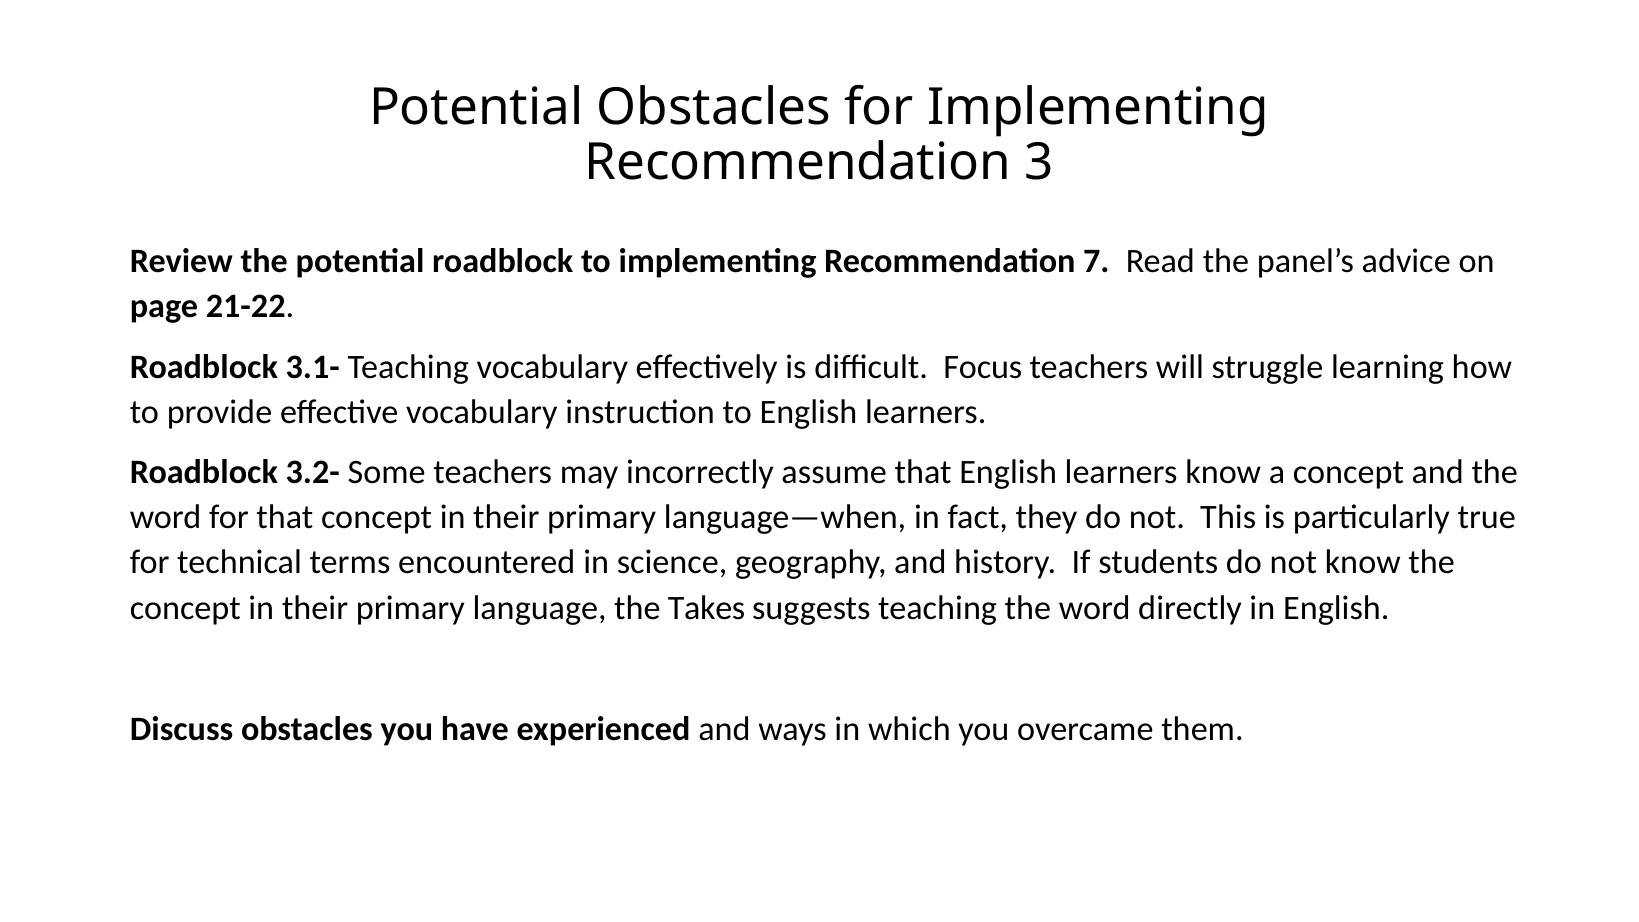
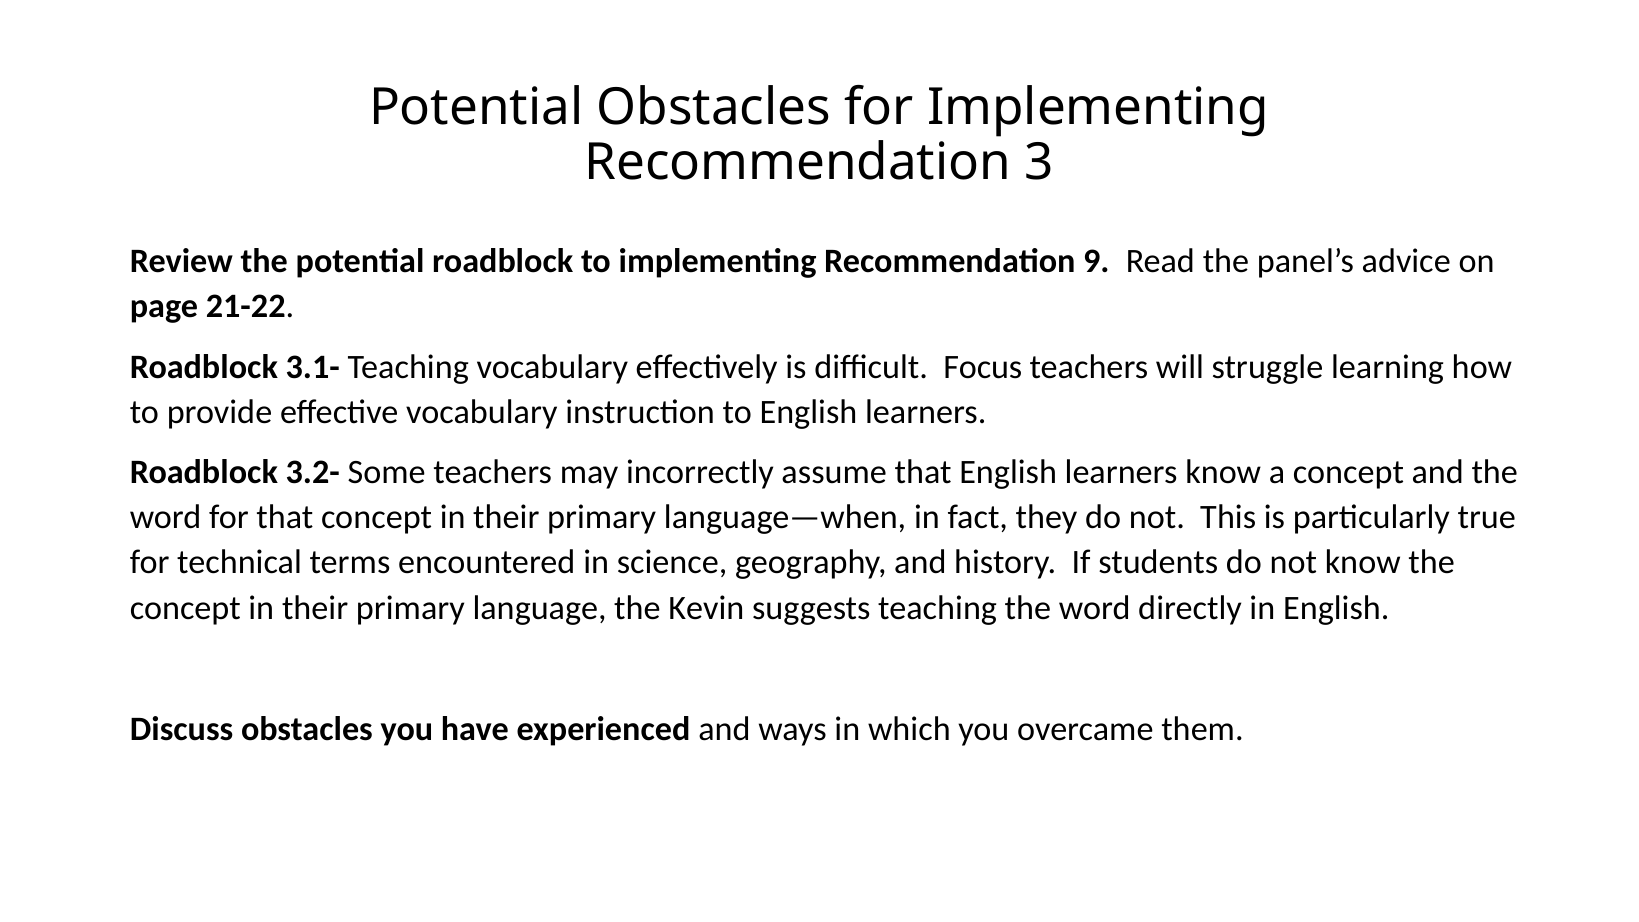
7: 7 -> 9 (1096, 261)
Takes: Takes -> Kevin (706, 608)
